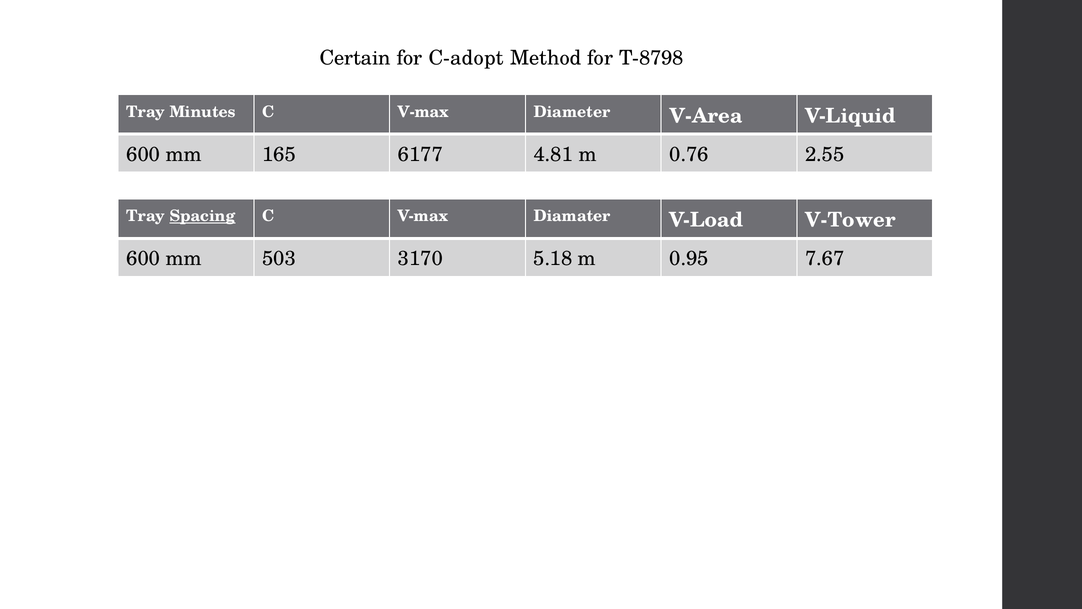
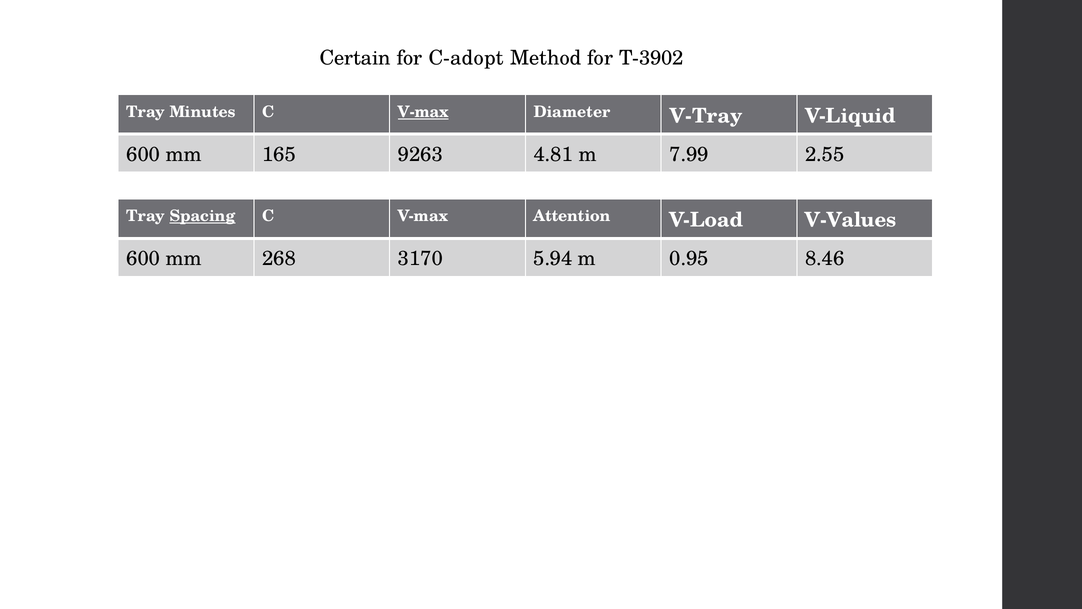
T-8798: T-8798 -> T-3902 (651, 58)
V-max underline: none -> present (423, 112)
V-Area: V-Area -> V-Tray (706, 116)
6177: 6177 -> 9263 (420, 154)
0.76: 0.76 -> 7.99 (689, 154)
Diamater: Diamater -> Attention (572, 216)
V-Tower: V-Tower -> V-Values (851, 220)
503: 503 -> 268 (279, 259)
5.18: 5.18 -> 5.94 (553, 259)
7.67: 7.67 -> 8.46 (825, 259)
